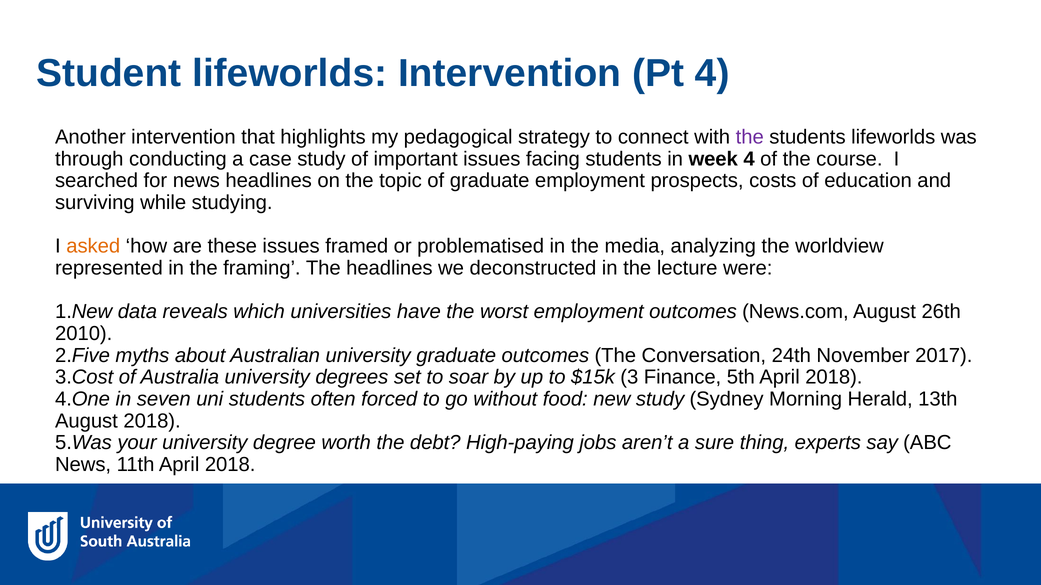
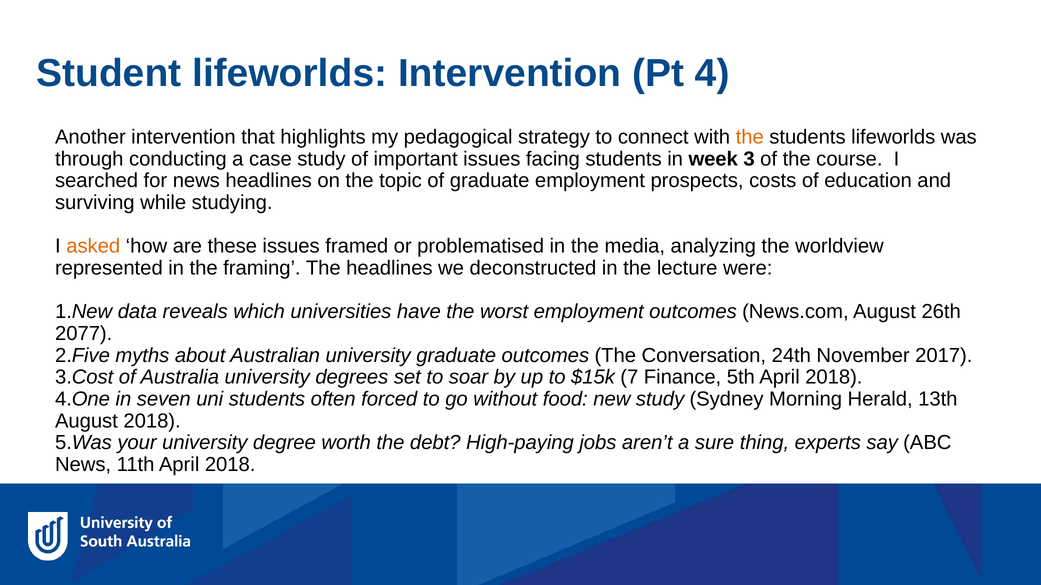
the colour: purple -> orange (750, 137)
week 4: 4 -> 3 (749, 159)
2010: 2010 -> 2077 (84, 334)
3: 3 -> 7 (629, 378)
